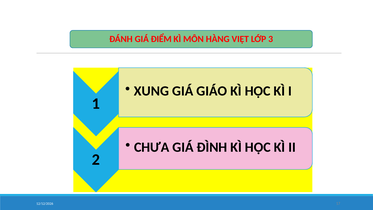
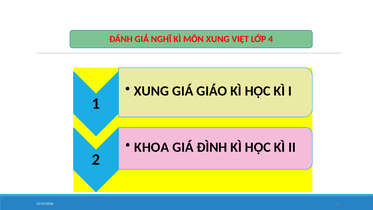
ĐIỂM: ĐIỂM -> NGHĨ (161, 39)
MÔN HÀNG: HÀNG -> XUNG (218, 39)
3: 3 -> 4 (271, 39)
CHƯA: CHƯA -> KHOA (152, 147)
